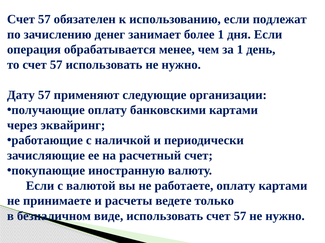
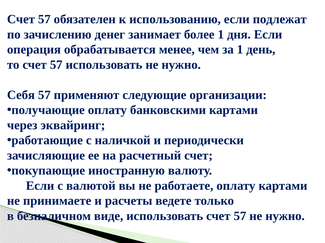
Дату: Дату -> Себя (21, 95)
